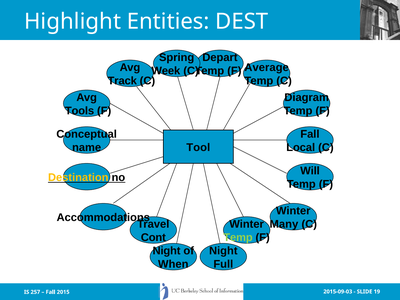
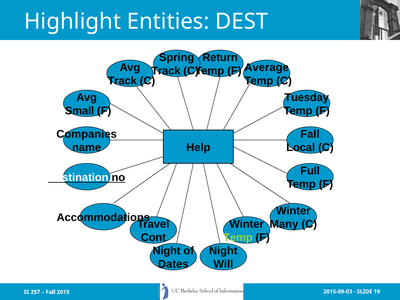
Depart: Depart -> Return (220, 57)
Week: Week -> Track (166, 71)
Diagram: Diagram -> Tuesday (307, 97)
Tools: Tools -> Small (80, 111)
Conceptual: Conceptual -> Companies (87, 134)
Tool: Tool -> Help (198, 147)
Will: Will -> Full (310, 171)
Destination colour: yellow -> white (78, 177)
When: When -> Dates (173, 264)
Full: Full -> Will (223, 264)
